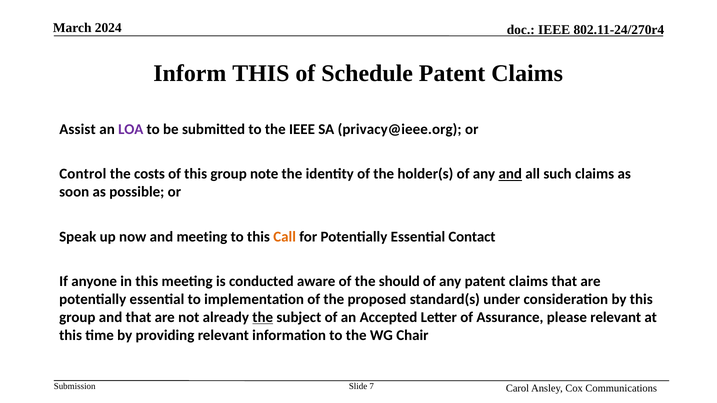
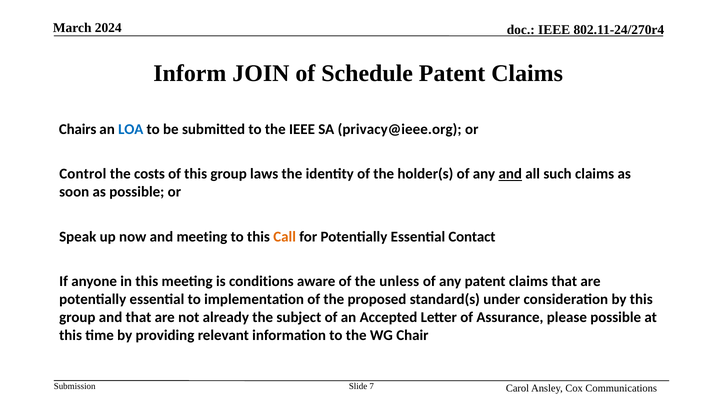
Inform THIS: THIS -> JOIN (261, 73)
Assist: Assist -> Chairs (78, 129)
LOA colour: purple -> blue (131, 129)
note: note -> laws (264, 174)
conducted: conducted -> conditions (261, 282)
should: should -> unless (399, 282)
the underline: present -> none (263, 318)
please relevant: relevant -> possible (616, 318)
